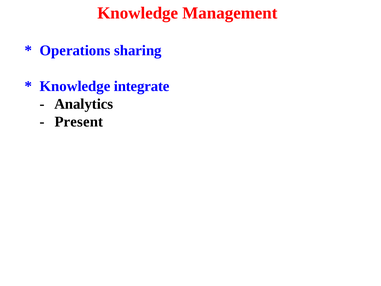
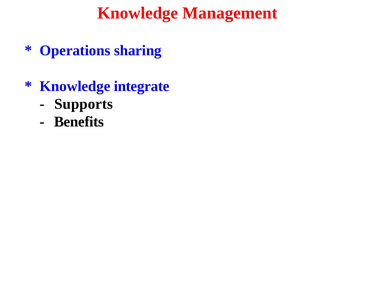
Analytics: Analytics -> Supports (84, 104)
Present: Present -> Benefits (79, 122)
